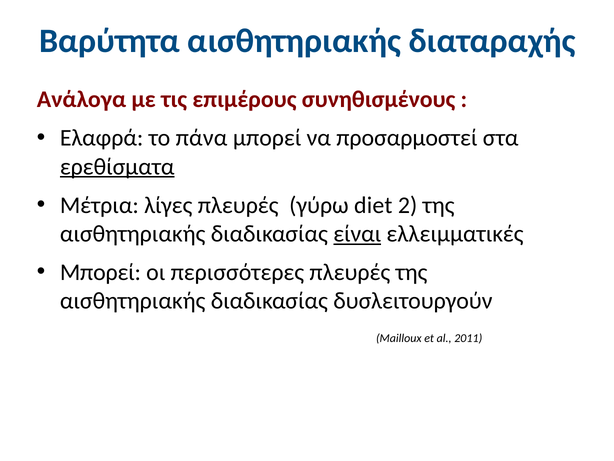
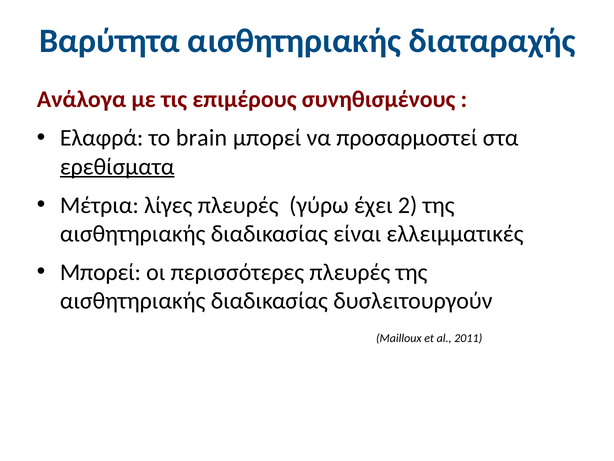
πάνα: πάνα -> brain (202, 138)
diet: diet -> έχει (373, 205)
είναι underline: present -> none (357, 234)
